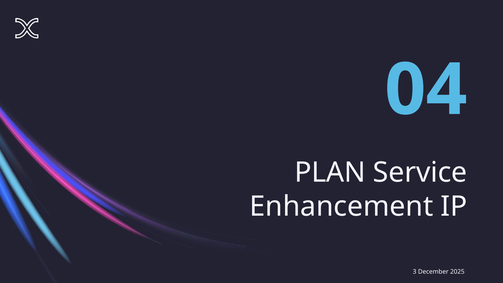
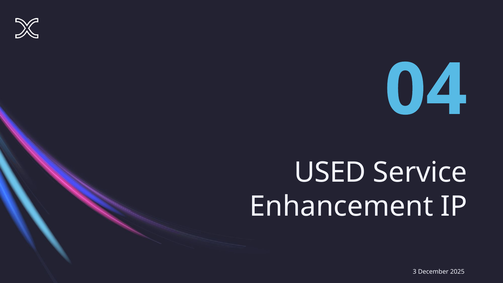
PLAN: PLAN -> USED (330, 173)
